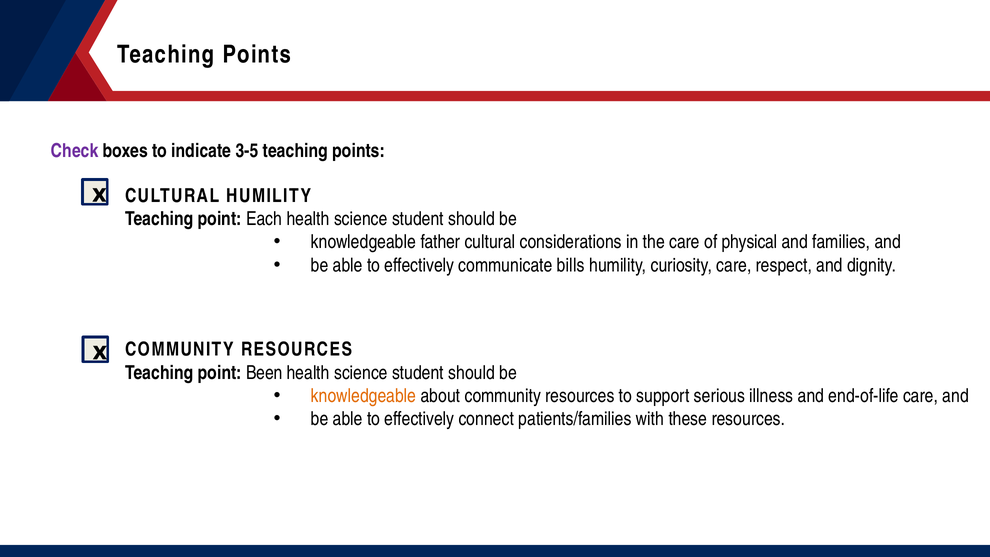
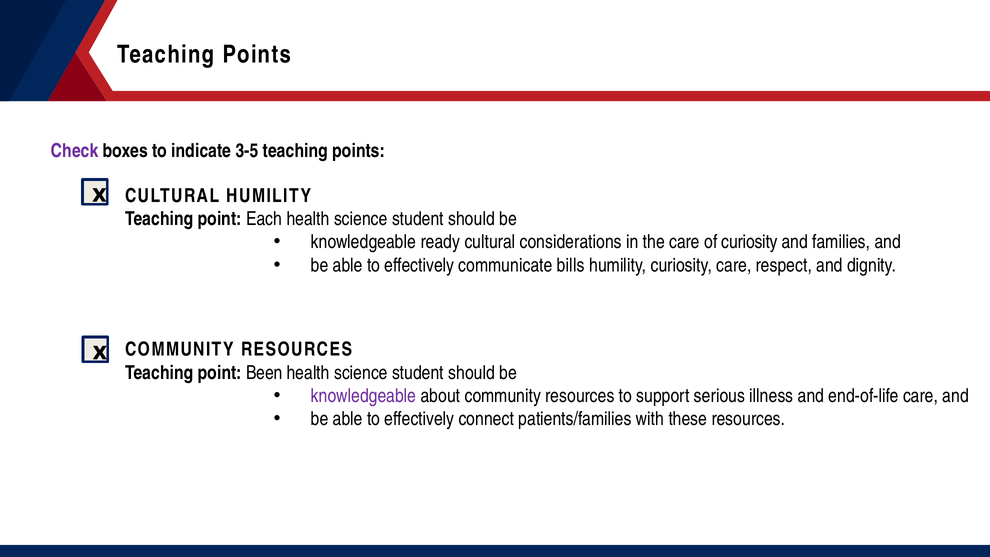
father: father -> ready (440, 242)
of physical: physical -> curiosity (750, 242)
knowledgeable colour: orange -> purple (364, 396)
